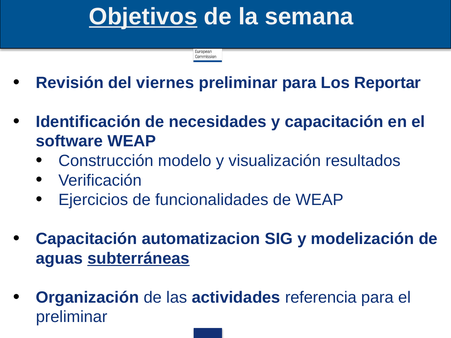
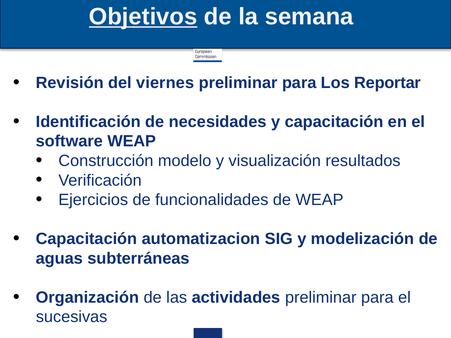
subterráneas underline: present -> none (139, 259)
actividades referencia: referencia -> preliminar (321, 298)
preliminar: preliminar -> sucesivas (72, 317)
